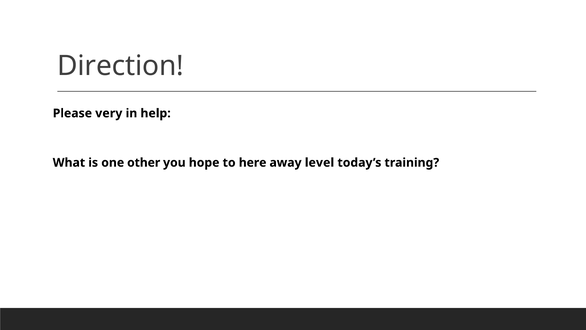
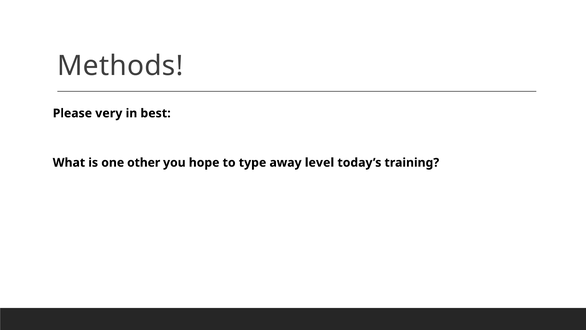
Direction: Direction -> Methods (120, 66)
help: help -> best (156, 113)
here: here -> type (253, 162)
